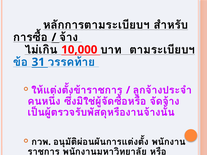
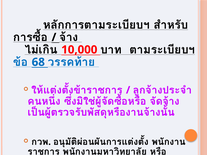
31: 31 -> 68 (38, 62)
